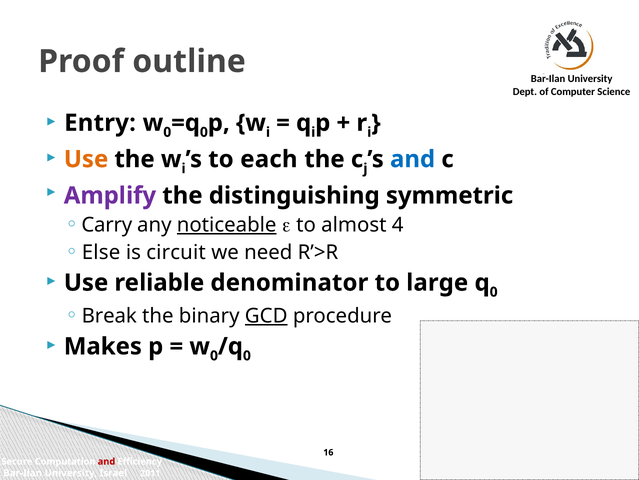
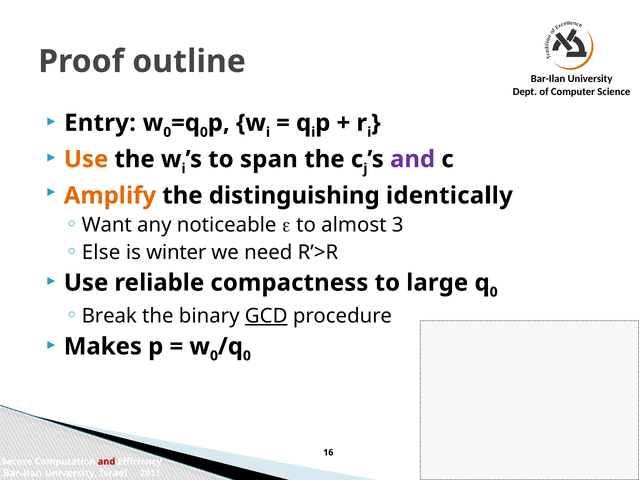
each: each -> span (269, 159)
and colour: blue -> purple (413, 159)
Amplify colour: purple -> orange (110, 195)
symmetric: symmetric -> identically (449, 195)
Carry: Carry -> Want (107, 225)
noticeable underline: present -> none (227, 225)
4: 4 -> 3 (398, 225)
circuit: circuit -> winter (176, 252)
denominator: denominator -> compactness (289, 282)
